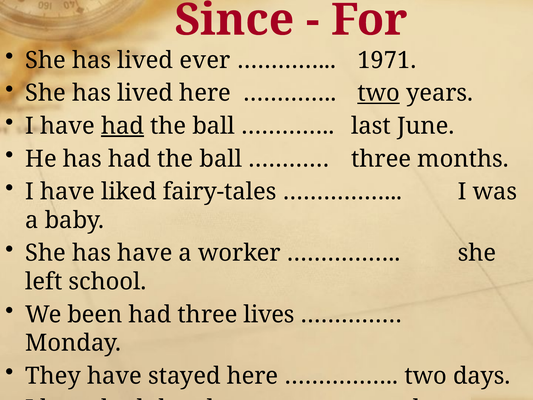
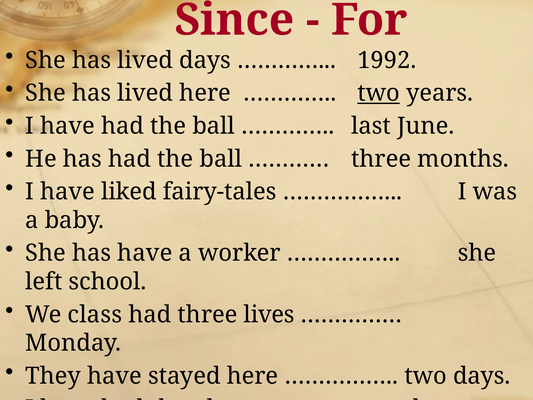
lived ever: ever -> days (205, 60)
1971: 1971 -> 1992 (387, 60)
had underline: present -> none (123, 126)
been: been -> class (95, 314)
